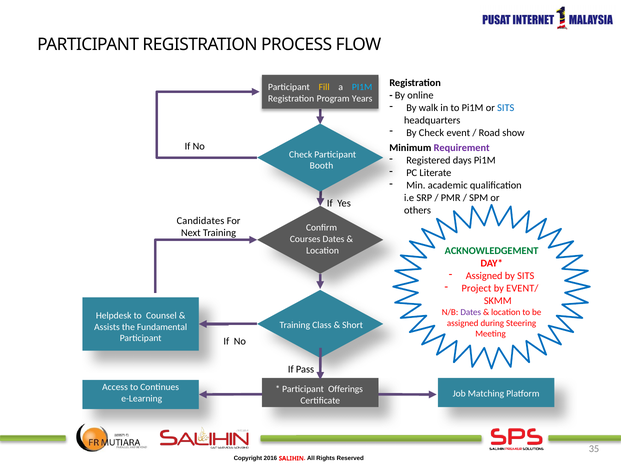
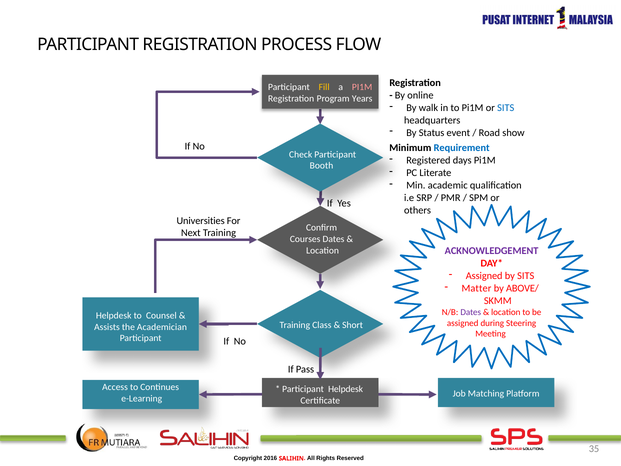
PI1M colour: light blue -> pink (362, 87)
By Check: Check -> Status (432, 133)
Requirement colour: purple -> blue (462, 148)
Candidates: Candidates -> Universities (201, 221)
ACKNOWLEDGEMENT colour: green -> purple (492, 251)
Project: Project -> Matter (476, 288)
EVENT/: EVENT/ -> ABOVE/ (522, 288)
Fundamental: Fundamental -> Academician (162, 327)
Participant Offerings: Offerings -> Helpdesk (346, 389)
